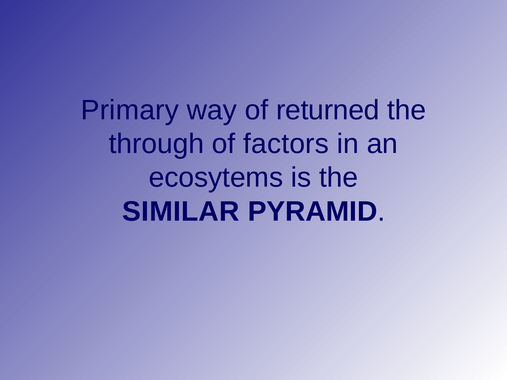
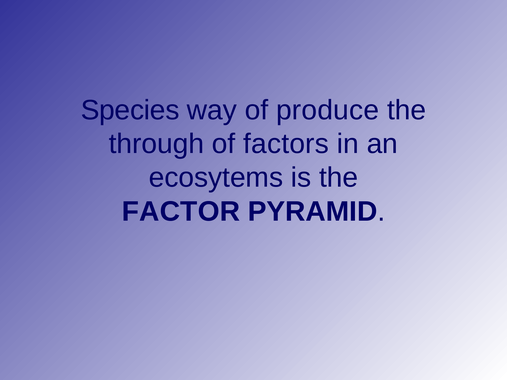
Primary: Primary -> Species (130, 110)
returned: returned -> produce (328, 110)
SIMILAR: SIMILAR -> FACTOR (181, 212)
